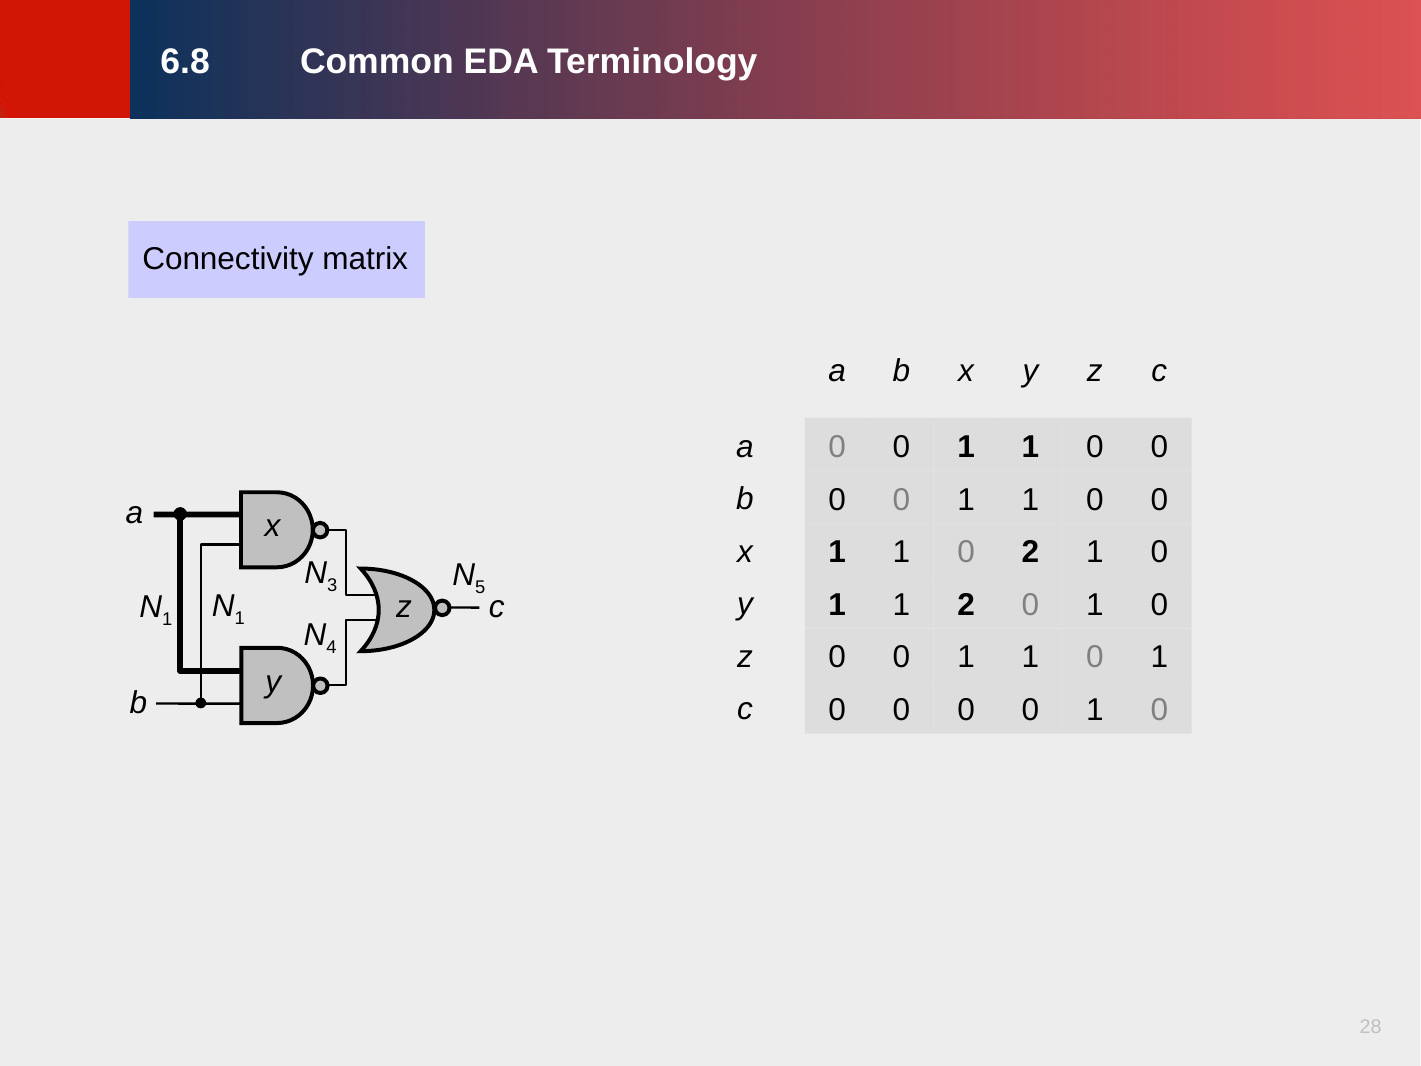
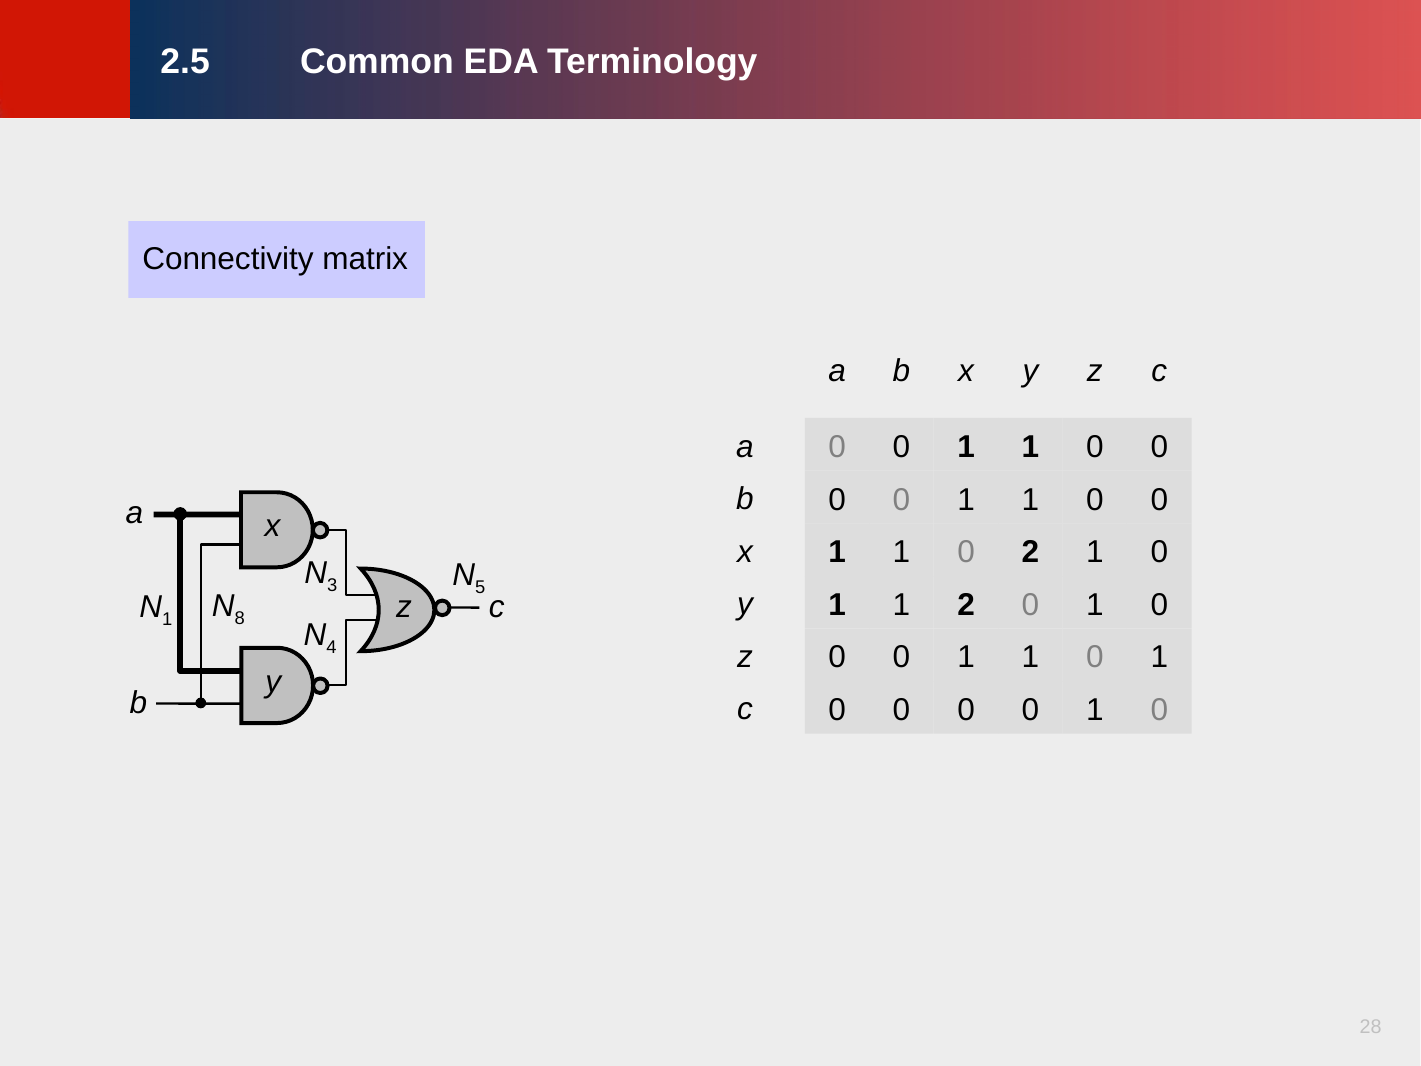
6.8: 6.8 -> 2.5 (185, 62)
1: 1 -> 8 (240, 619)
